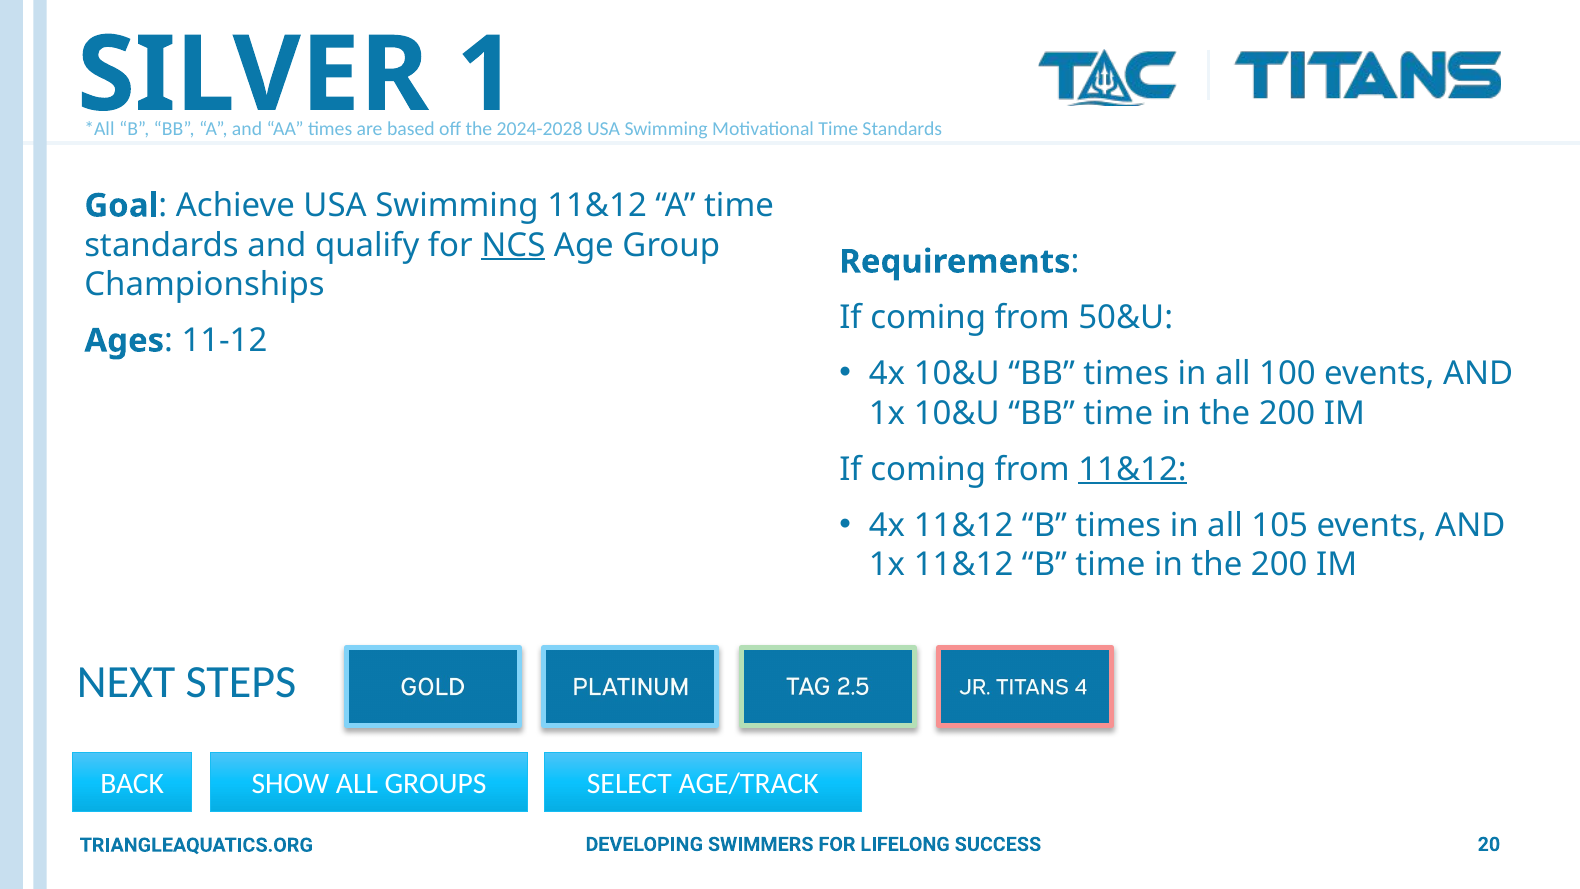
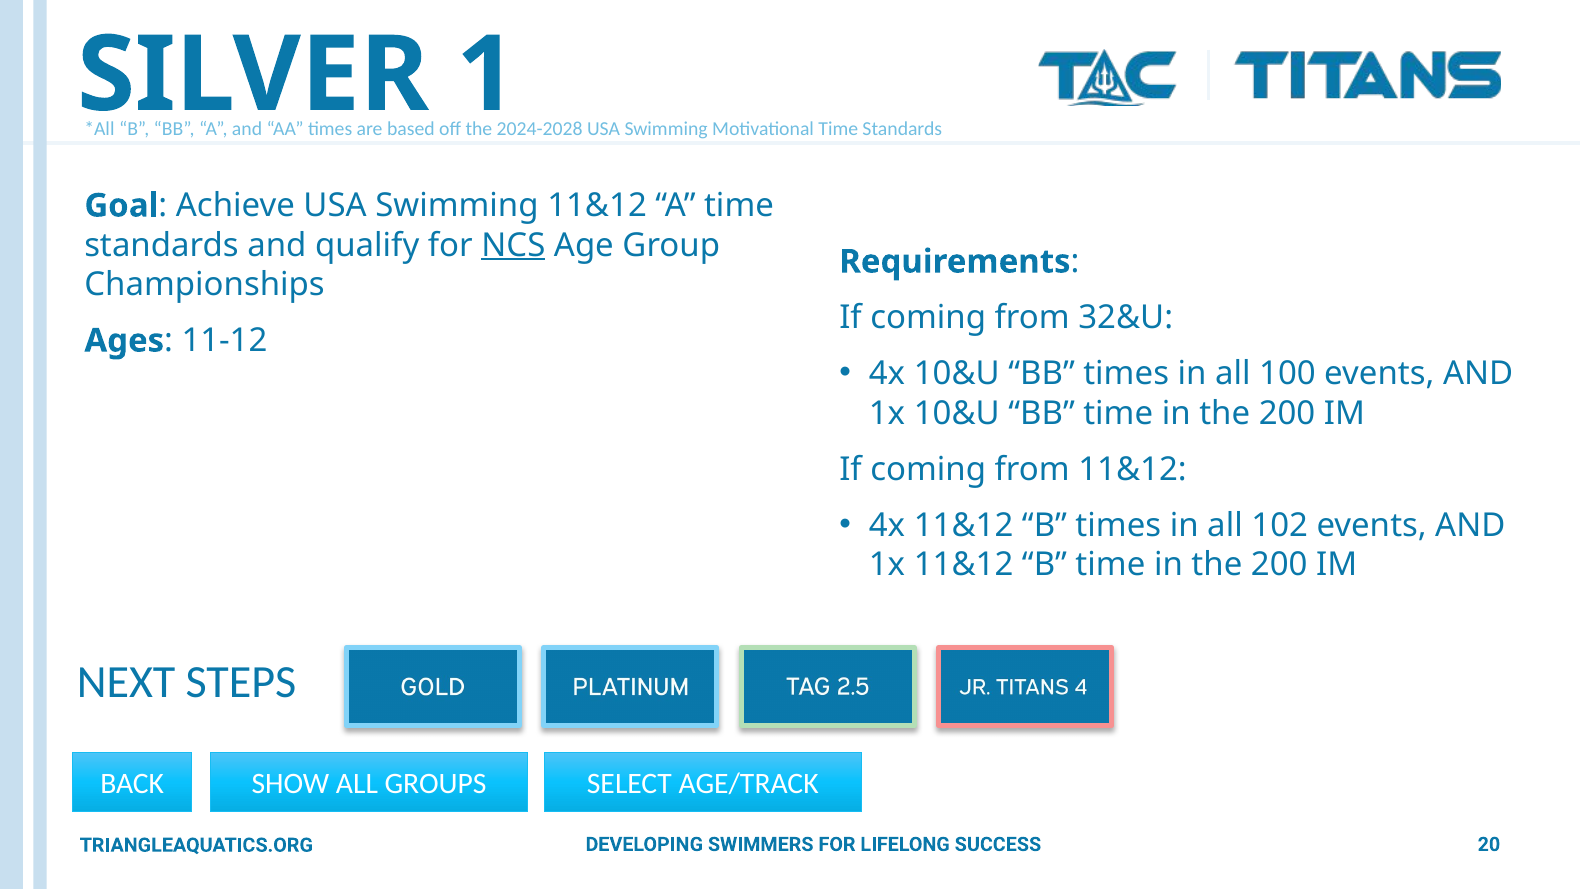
50&U: 50&U -> 32&U (1126, 318)
11&12 underline: present -> none (1132, 469)
105: 105 -> 102 (1280, 525)
